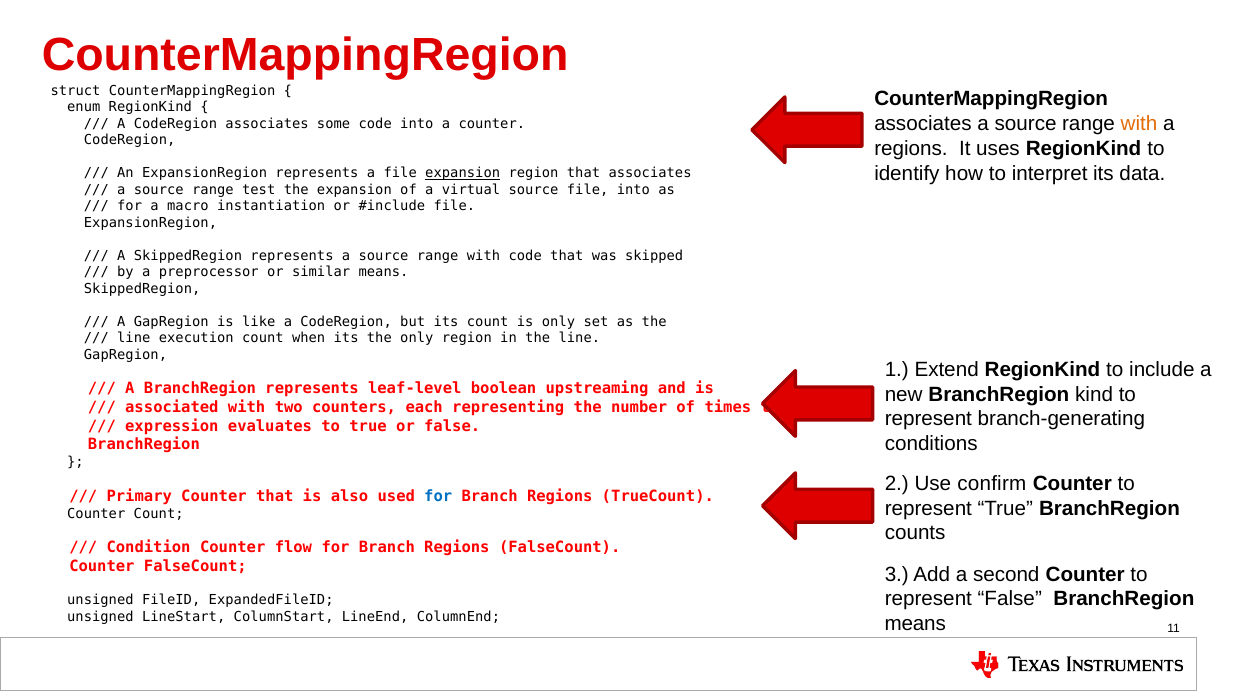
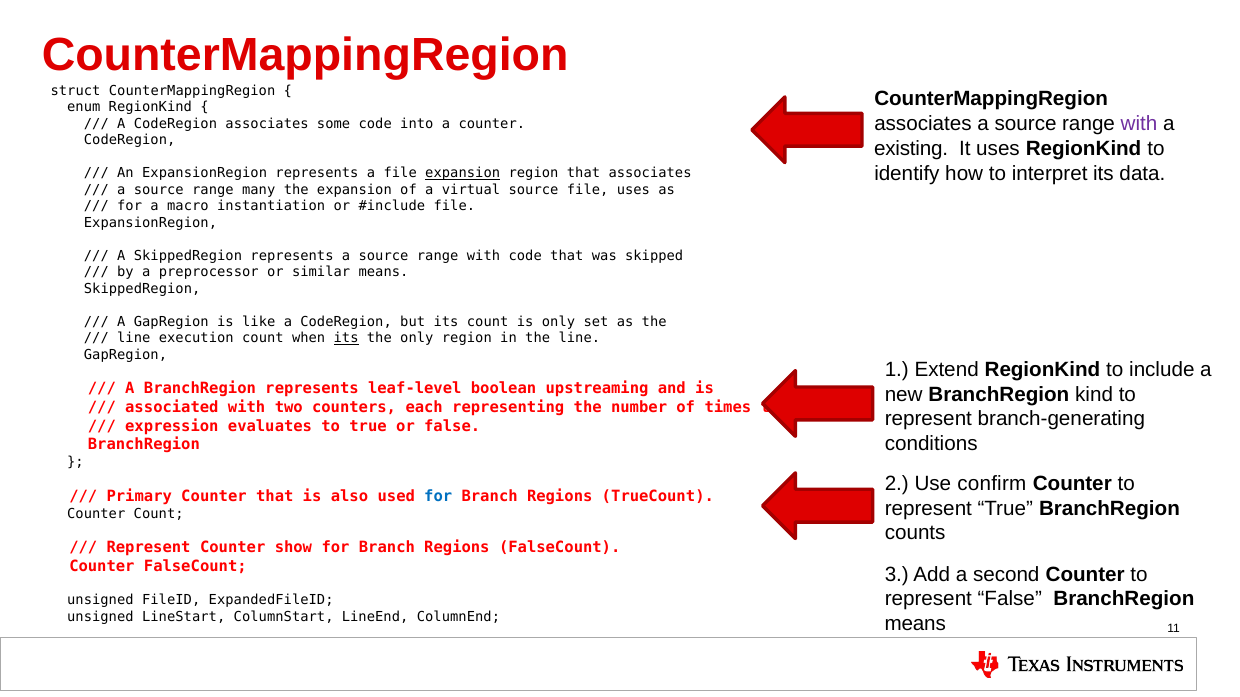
with colour: orange -> purple (1139, 124)
regions: regions -> existing (911, 149)
test: test -> many (259, 190)
file into: into -> uses (633, 190)
its underline: none -> present (346, 338)
Condition: Condition -> Represent (149, 548)
flow: flow -> show (293, 548)
